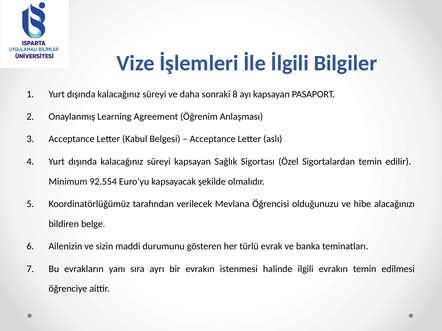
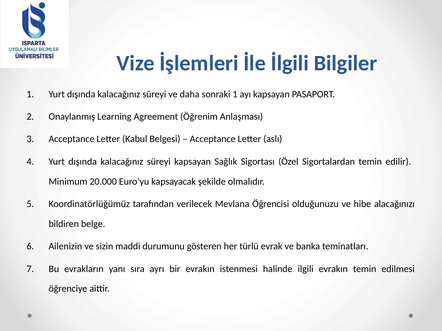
sonraki 8: 8 -> 1 (235, 94)
92.554: 92.554 -> 20.000 (103, 182)
